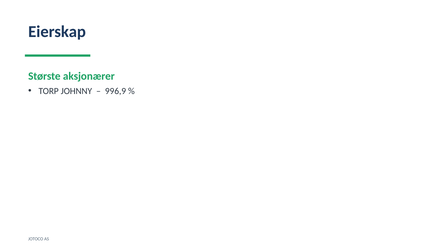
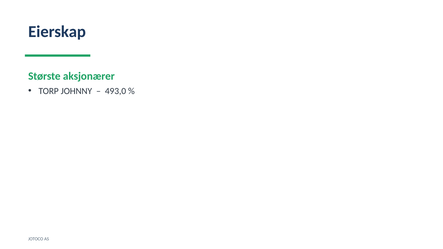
996,9: 996,9 -> 493,0 (115, 91)
